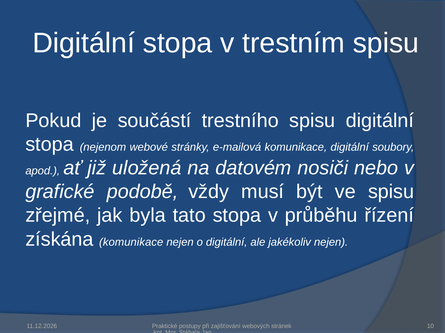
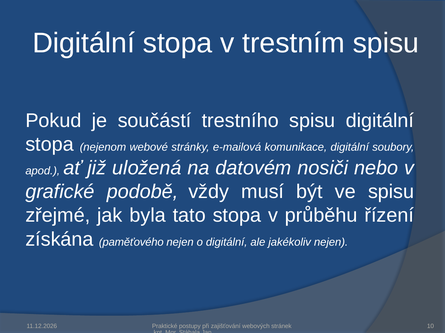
získána komunikace: komunikace -> paměťového (131, 243)
